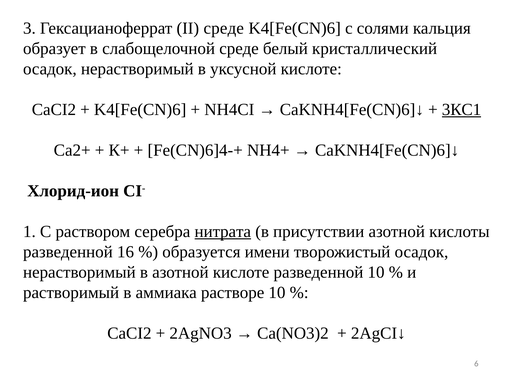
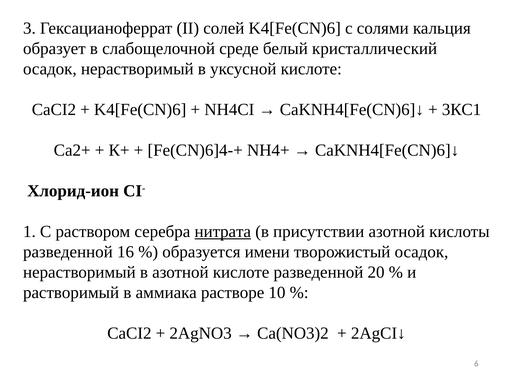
II среде: среде -> солей (224, 28)
3КС1 underline: present -> none (462, 110)
разведенной 10: 10 -> 20 (376, 273)
